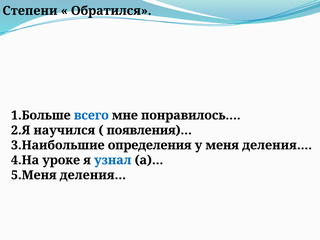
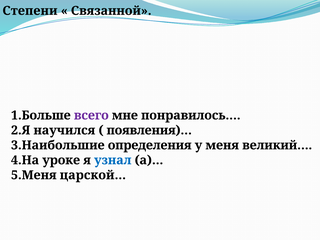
Обратился: Обратился -> Связанной (111, 11)
всего colour: blue -> purple (91, 115)
меня деления…: деления… -> великий… (277, 145)
деления…: деления… -> царской… (93, 175)
